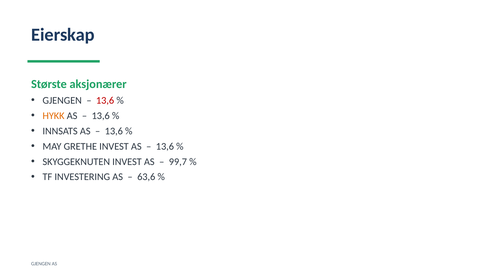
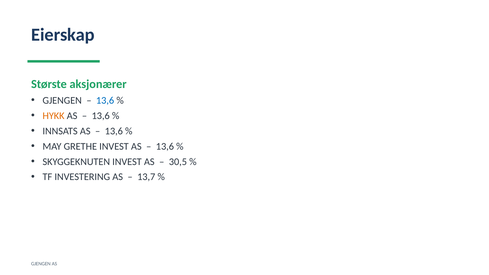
13,6 colour: red -> blue (105, 101)
99,7: 99,7 -> 30,5 (178, 162)
63,6: 63,6 -> 13,7 (146, 177)
